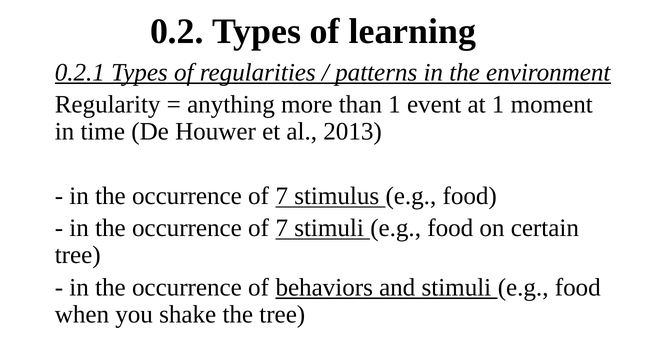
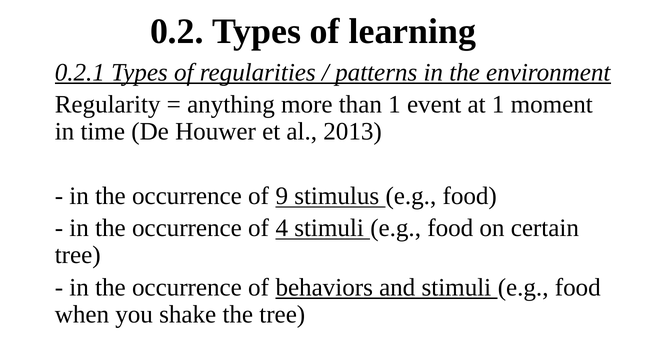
7: 7 -> 9 (282, 196)
7: 7 -> 4 (282, 228)
